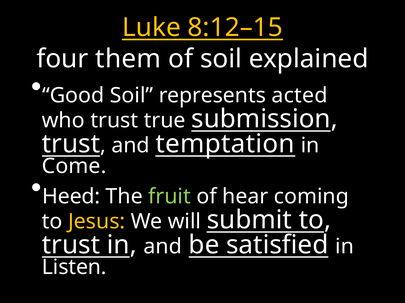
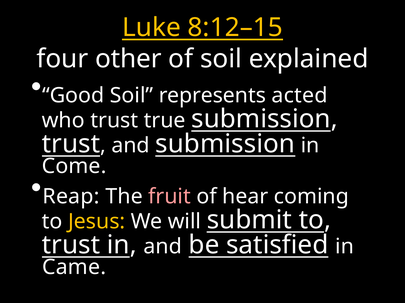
them: them -> other (128, 59)
and temptation: temptation -> submission (225, 144)
Heed: Heed -> Reap (71, 197)
fruit colour: light green -> pink (170, 197)
Listen: Listen -> Came (74, 268)
